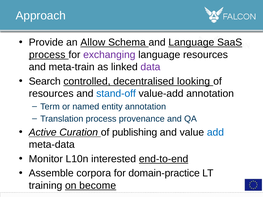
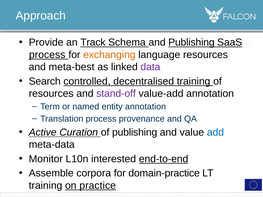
Allow: Allow -> Track (93, 42)
and Language: Language -> Publishing (191, 42)
exchanging colour: purple -> orange (109, 55)
meta-train: meta-train -> meta-best (72, 67)
decentralised looking: looking -> training (194, 81)
stand-off colour: blue -> purple (116, 94)
become: become -> practice (98, 186)
